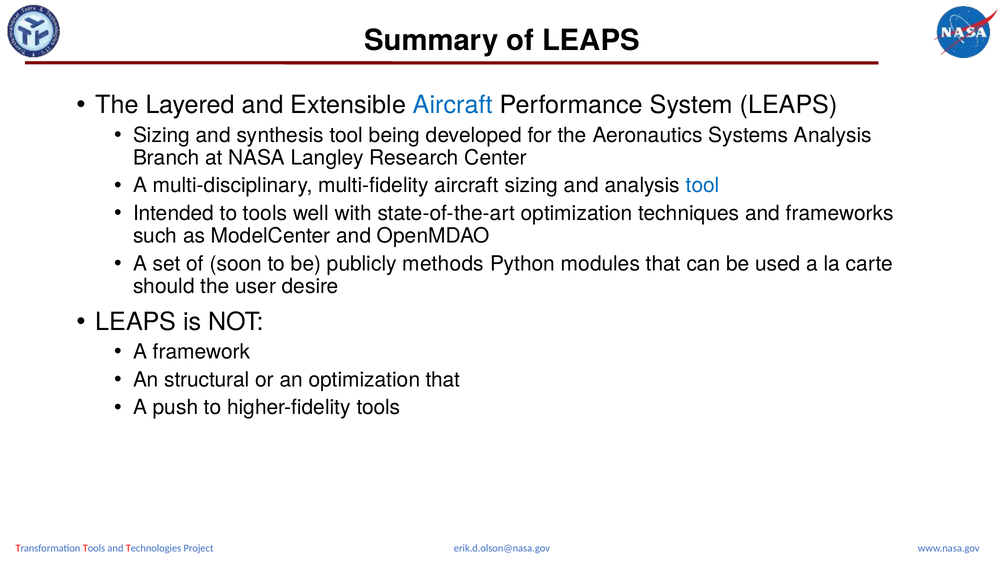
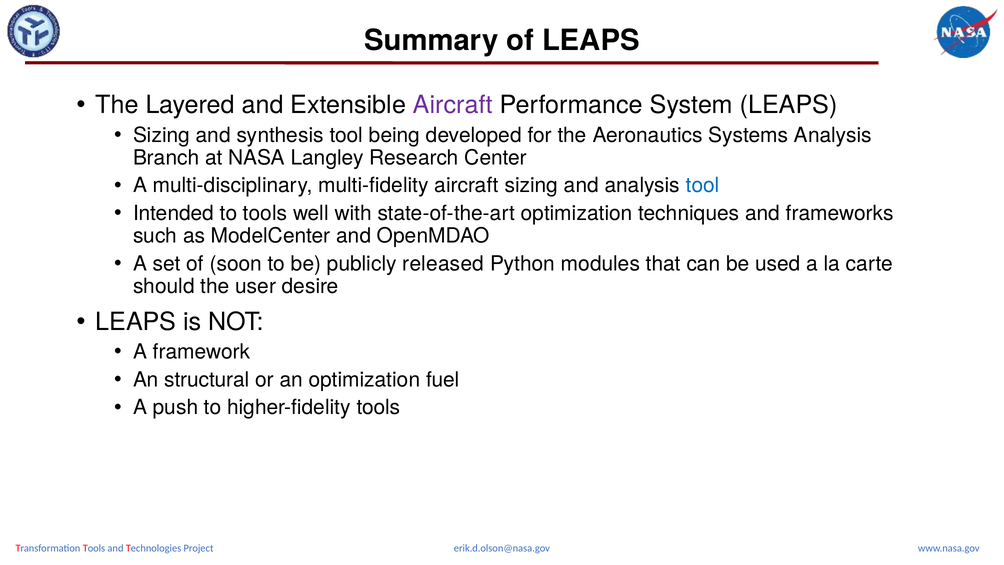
Aircraft colour: blue -> purple (453, 105)
methods: methods -> released (443, 264)
optimization that: that -> fuel (443, 379)
